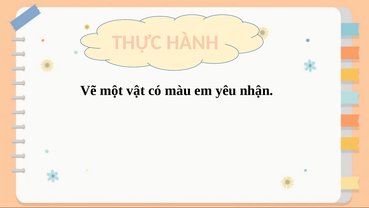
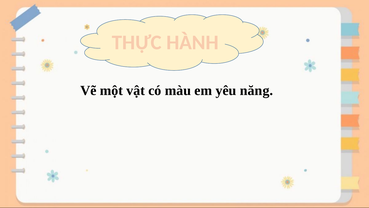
nhận: nhận -> năng (256, 90)
